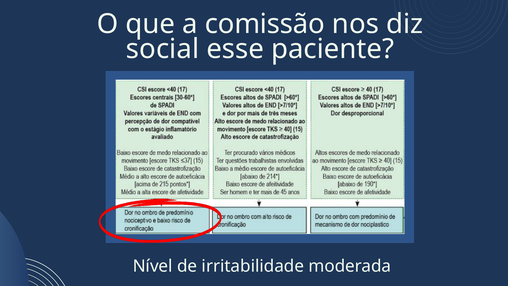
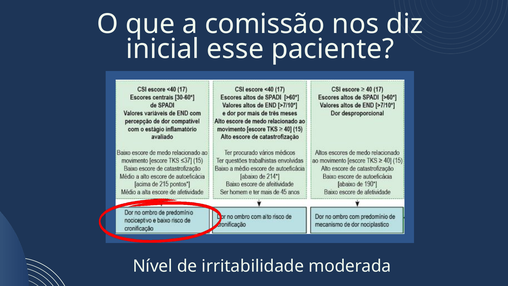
social: social -> inicial (163, 49)
